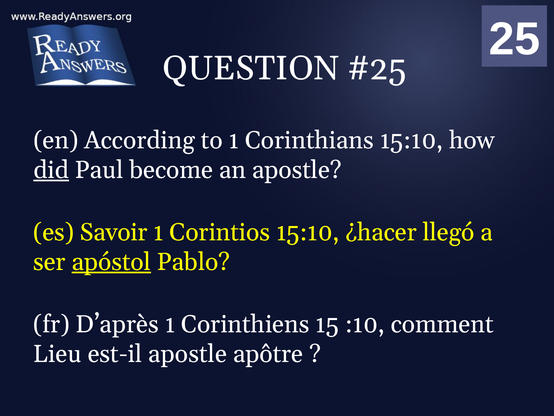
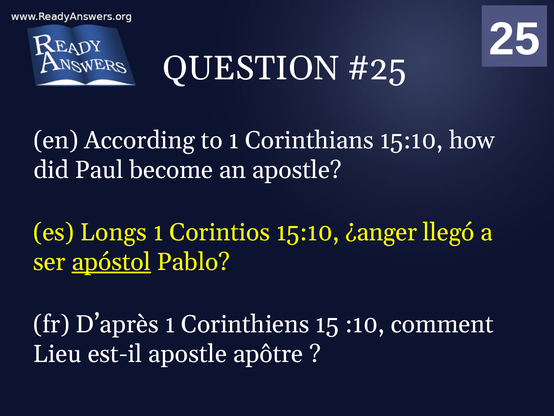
did underline: present -> none (51, 170)
Savoir: Savoir -> Longs (113, 232)
¿hacer: ¿hacer -> ¿anger (381, 232)
